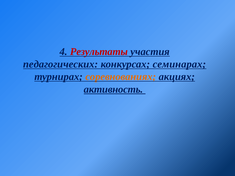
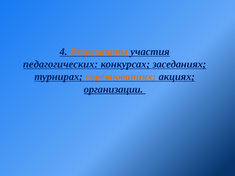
Результаты colour: red -> orange (99, 52)
семинарах: семинарах -> заседаниях (179, 64)
активность: активность -> организации (113, 89)
